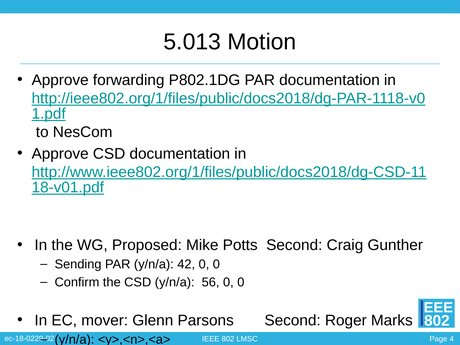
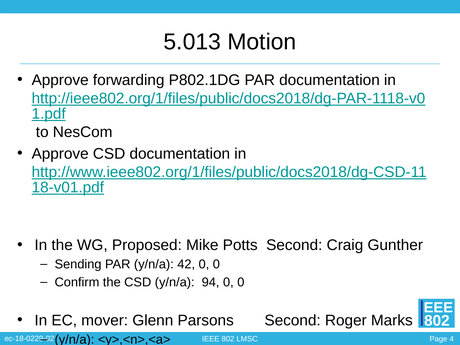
56: 56 -> 94 (211, 282)
